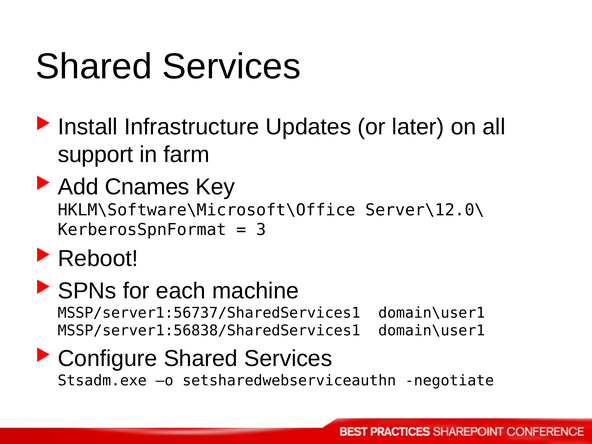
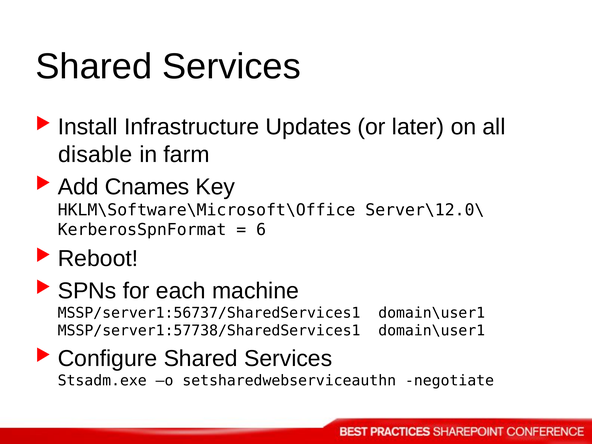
support: support -> disable (95, 155)
3: 3 -> 6 (261, 230)
MSSP/server1:56838/SharedServices1: MSSP/server1:56838/SharedServices1 -> MSSP/server1:57738/SharedServices1 (209, 331)
